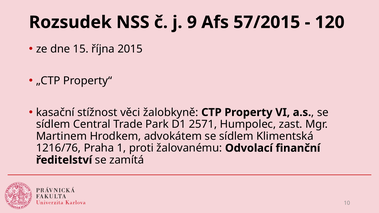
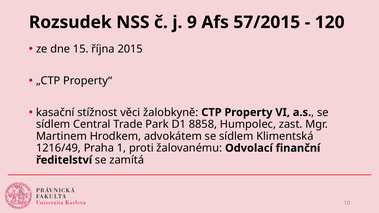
2571: 2571 -> 8858 (203, 124)
1216/76: 1216/76 -> 1216/49 (58, 148)
